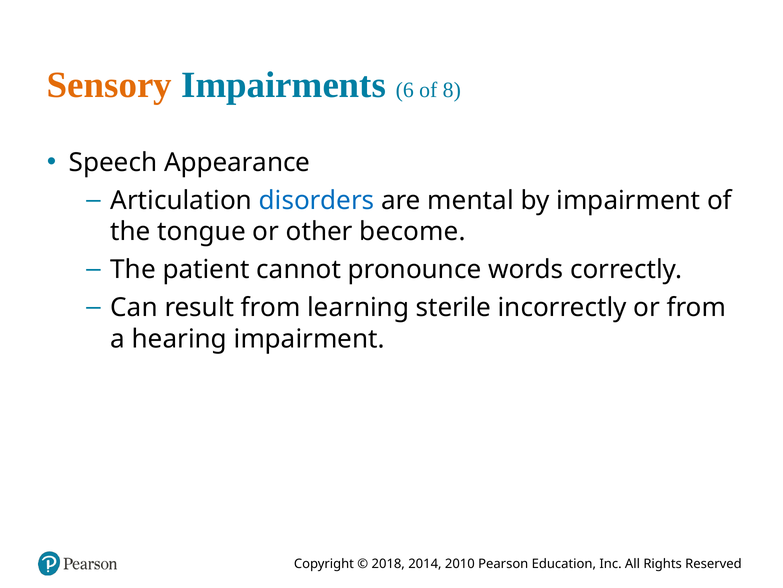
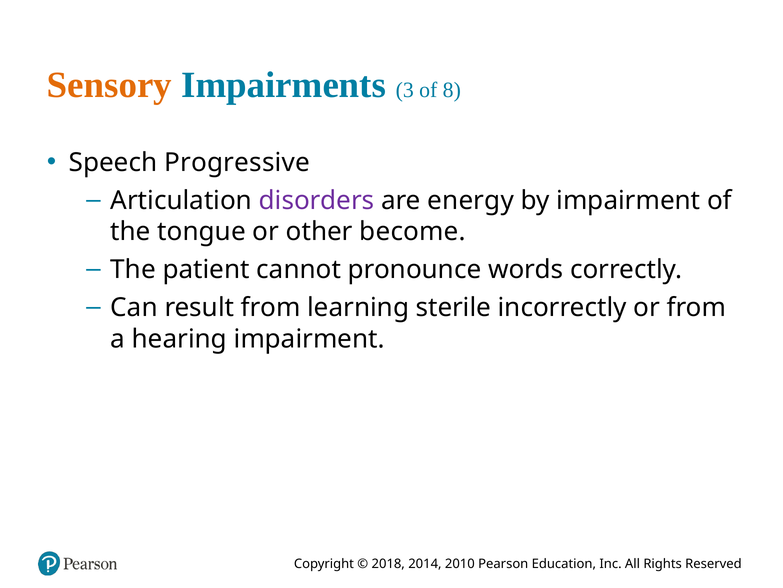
6: 6 -> 3 (405, 90)
Appearance: Appearance -> Progressive (237, 162)
disorders colour: blue -> purple (317, 200)
mental: mental -> energy (471, 200)
